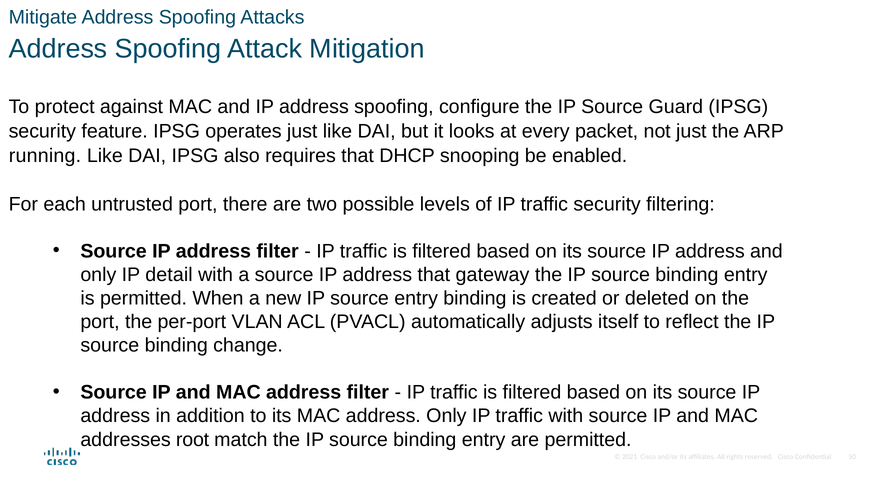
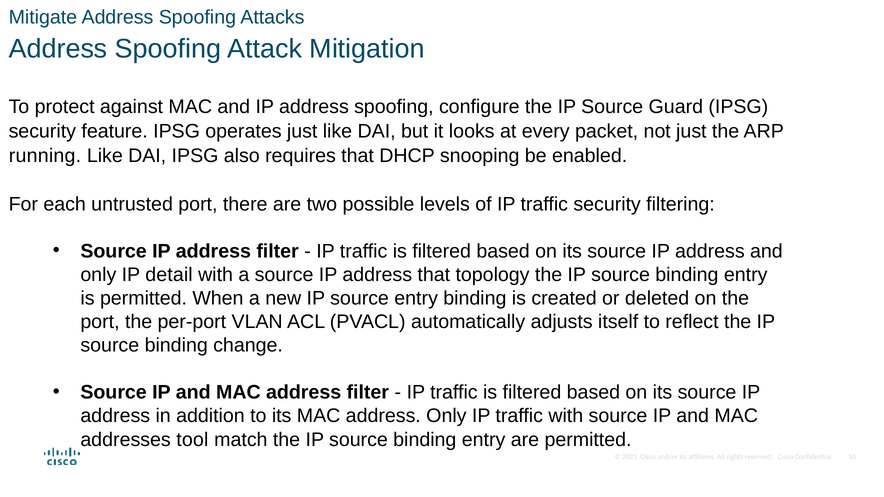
gateway: gateway -> topology (493, 275)
root: root -> tool (192, 440)
